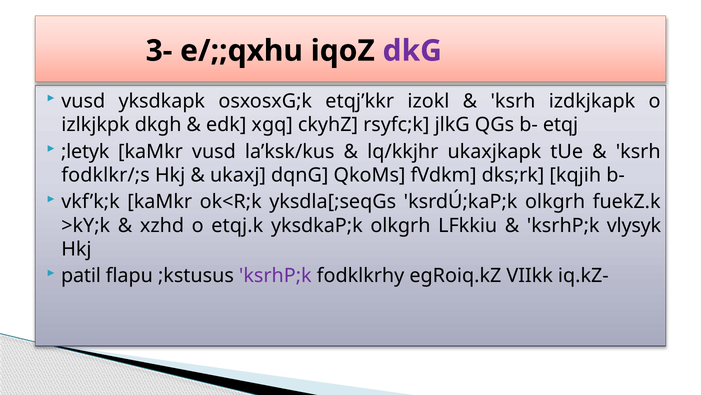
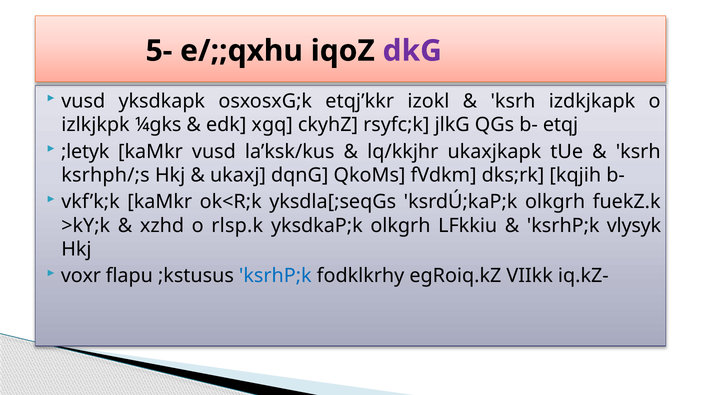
3-: 3- -> 5- (159, 51)
dkgh: dkgh -> ¼gks (158, 125)
fodklkr/;s: fodklkr/;s -> ksrhph/;s (106, 175)
etqj.k: etqj.k -> rlsp.k (237, 226)
patil: patil -> voxr (81, 276)
ksrhP;k colour: purple -> blue (275, 276)
